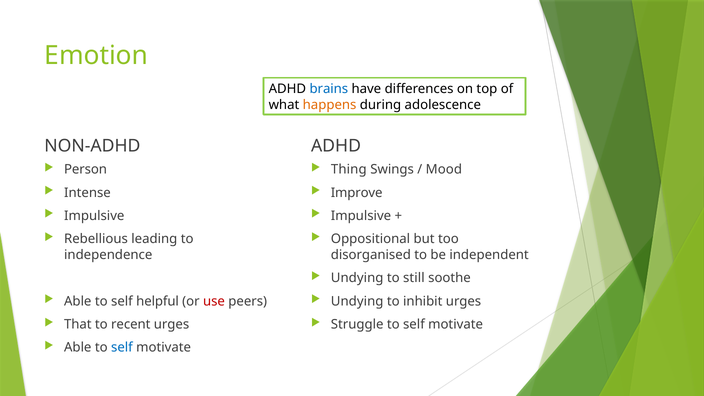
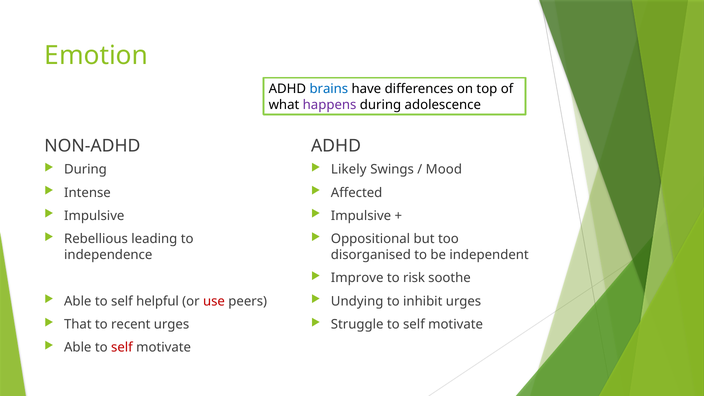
happens colour: orange -> purple (330, 105)
Person: Person -> During (85, 170)
Thing: Thing -> Likely (349, 170)
Improve: Improve -> Affected (357, 193)
Undying: Undying -> Improve (357, 278)
still: still -> risk (414, 278)
self colour: blue -> red (122, 348)
